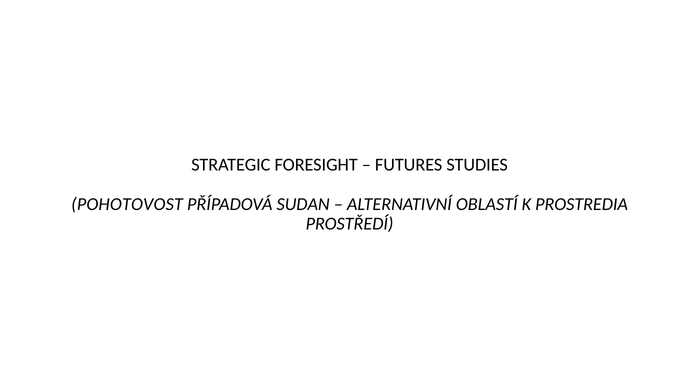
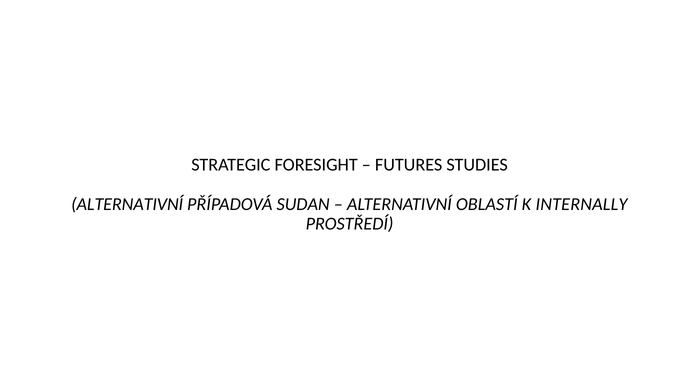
POHOTOVOST: POHOTOVOST -> ALTERNATIVNÍ (127, 204)
PROSTREDIA: PROSTREDIA -> INTERNALLY (581, 204)
